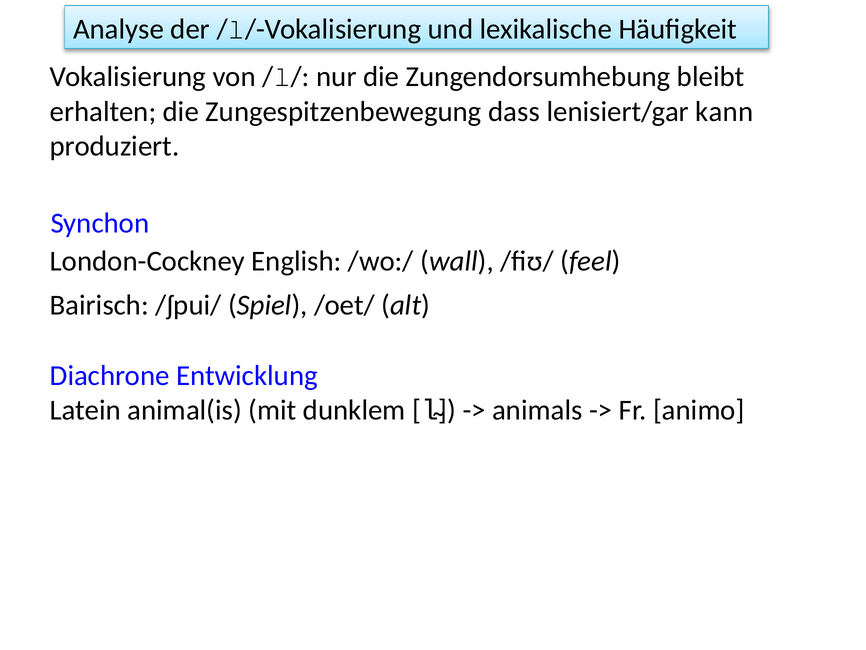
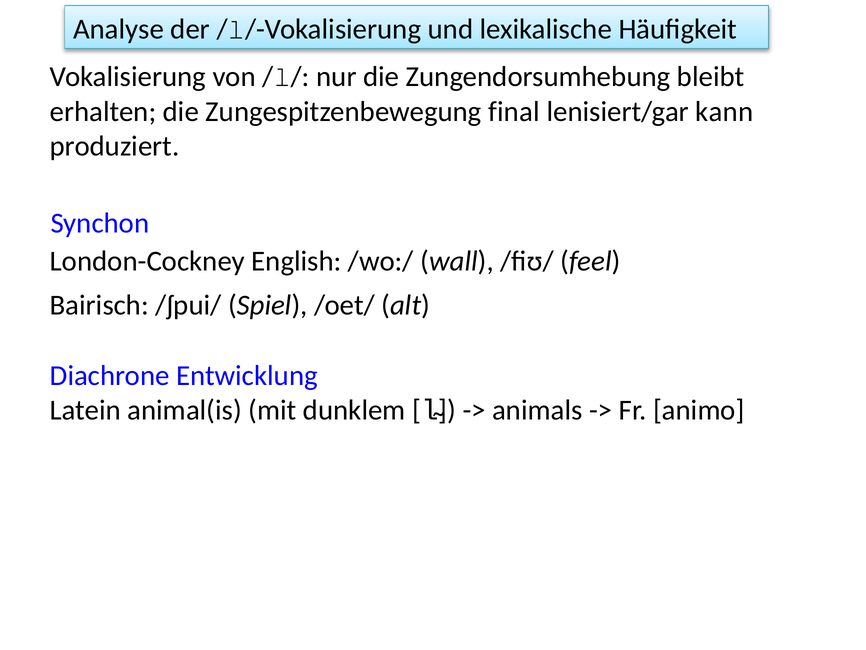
dass: dass -> final (514, 111)
